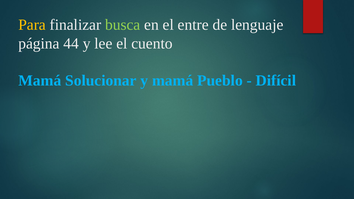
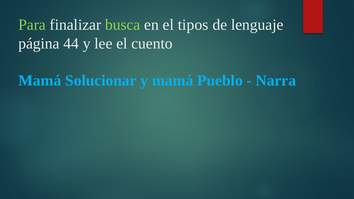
Para colour: yellow -> light green (32, 25)
entre: entre -> tipos (193, 25)
Difícil: Difícil -> Narra (276, 81)
